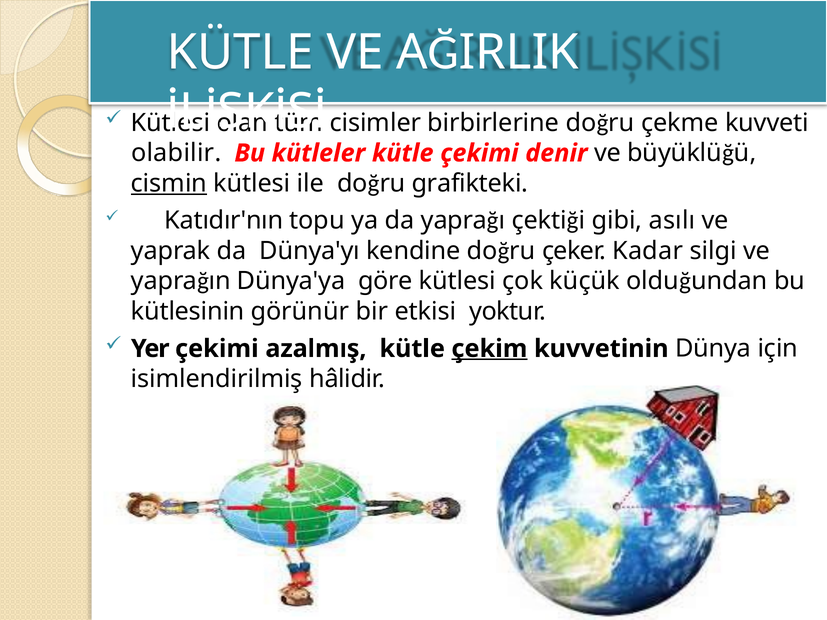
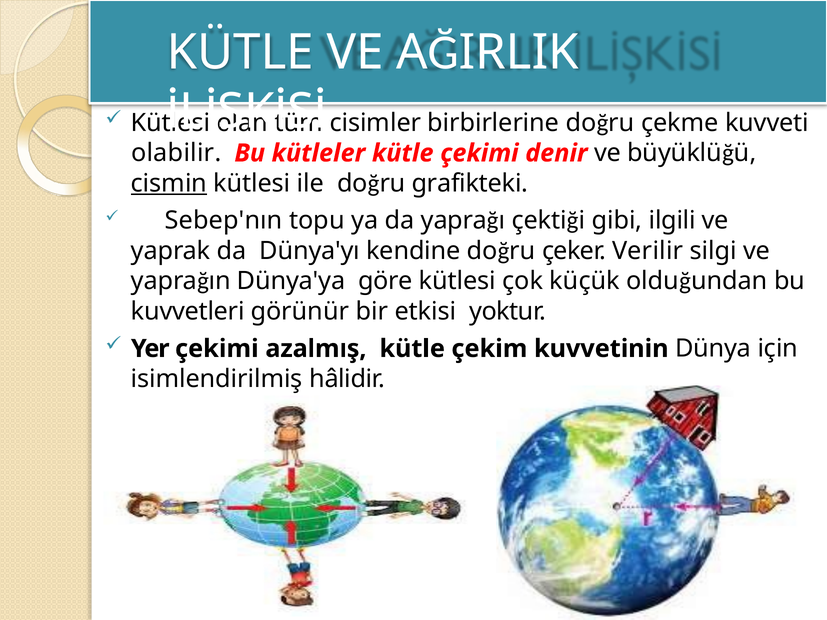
Katıdır'nın: Katıdır'nın -> Sebep'nın (224, 221)
asılı: asılı -> ilgili (672, 221)
Kadar: Kadar -> Verilir (648, 251)
kütlesinin: kütlesinin -> kuvvetleri (188, 312)
çekim underline: present -> none (489, 349)
